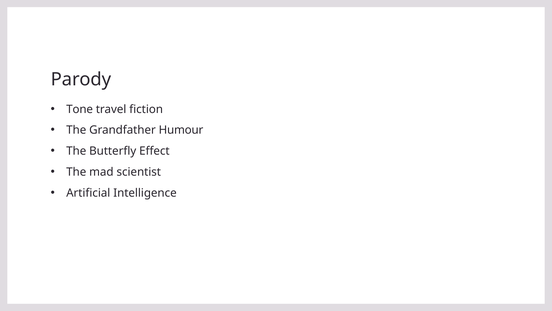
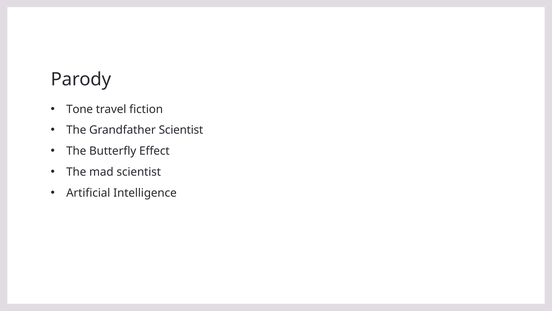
Grandfather Humour: Humour -> Scientist (181, 130)
